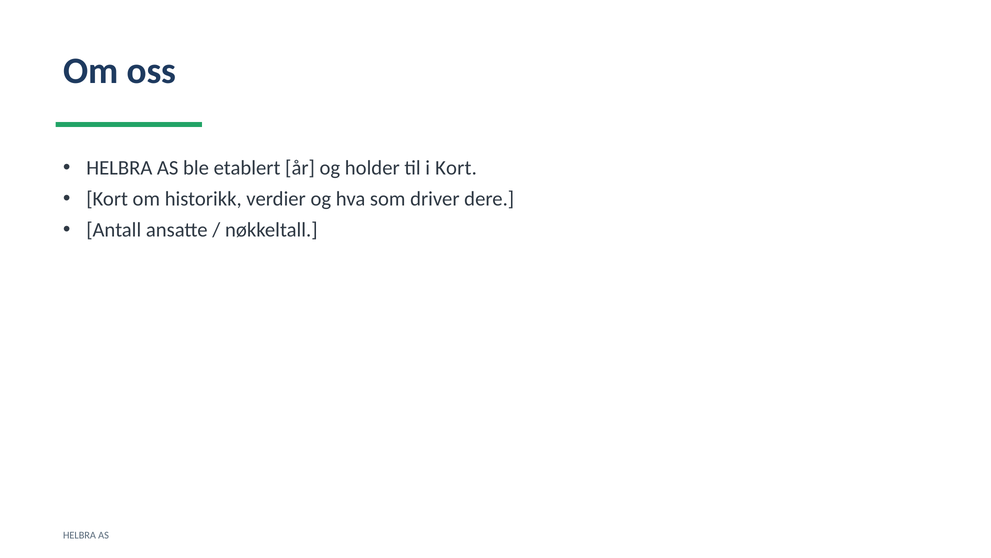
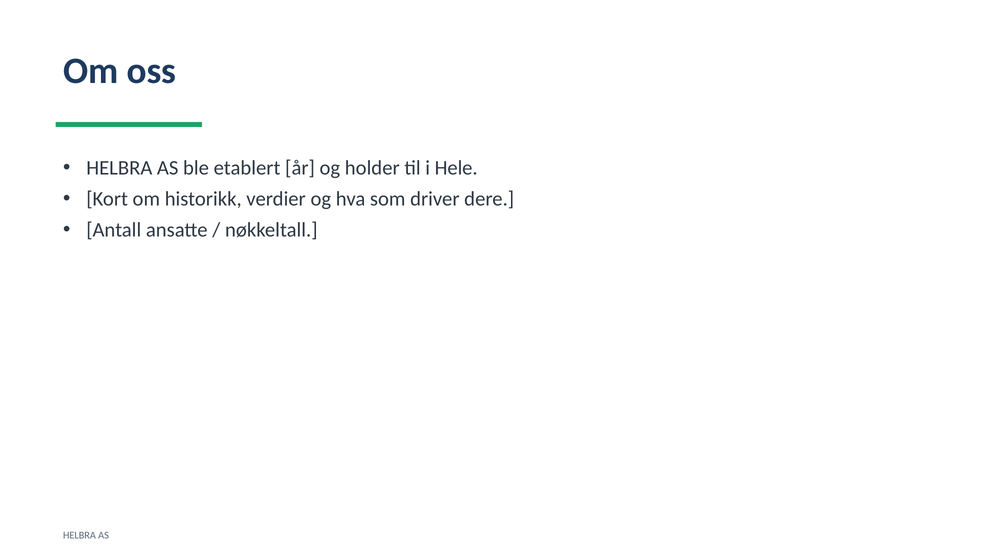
i Kort: Kort -> Hele (456, 168)
